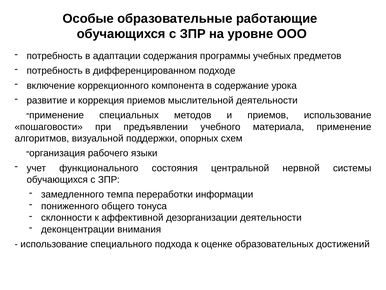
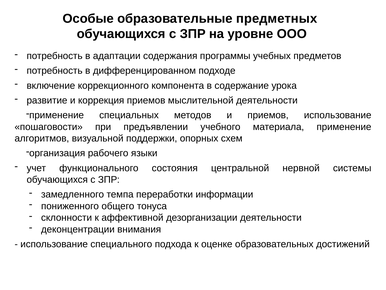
работающие: работающие -> предметных (277, 18)
